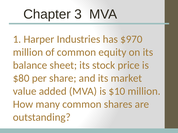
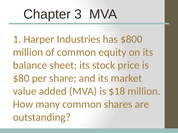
$970: $970 -> $800 (131, 39)
$10: $10 -> $18 (117, 92)
